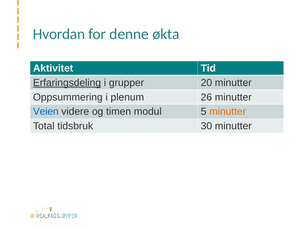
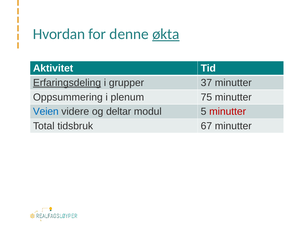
økta underline: none -> present (166, 34)
20: 20 -> 37 (206, 83)
26: 26 -> 75 (206, 97)
timen: timen -> deltar (119, 112)
minutter colour: orange -> red (228, 112)
30: 30 -> 67 (206, 126)
